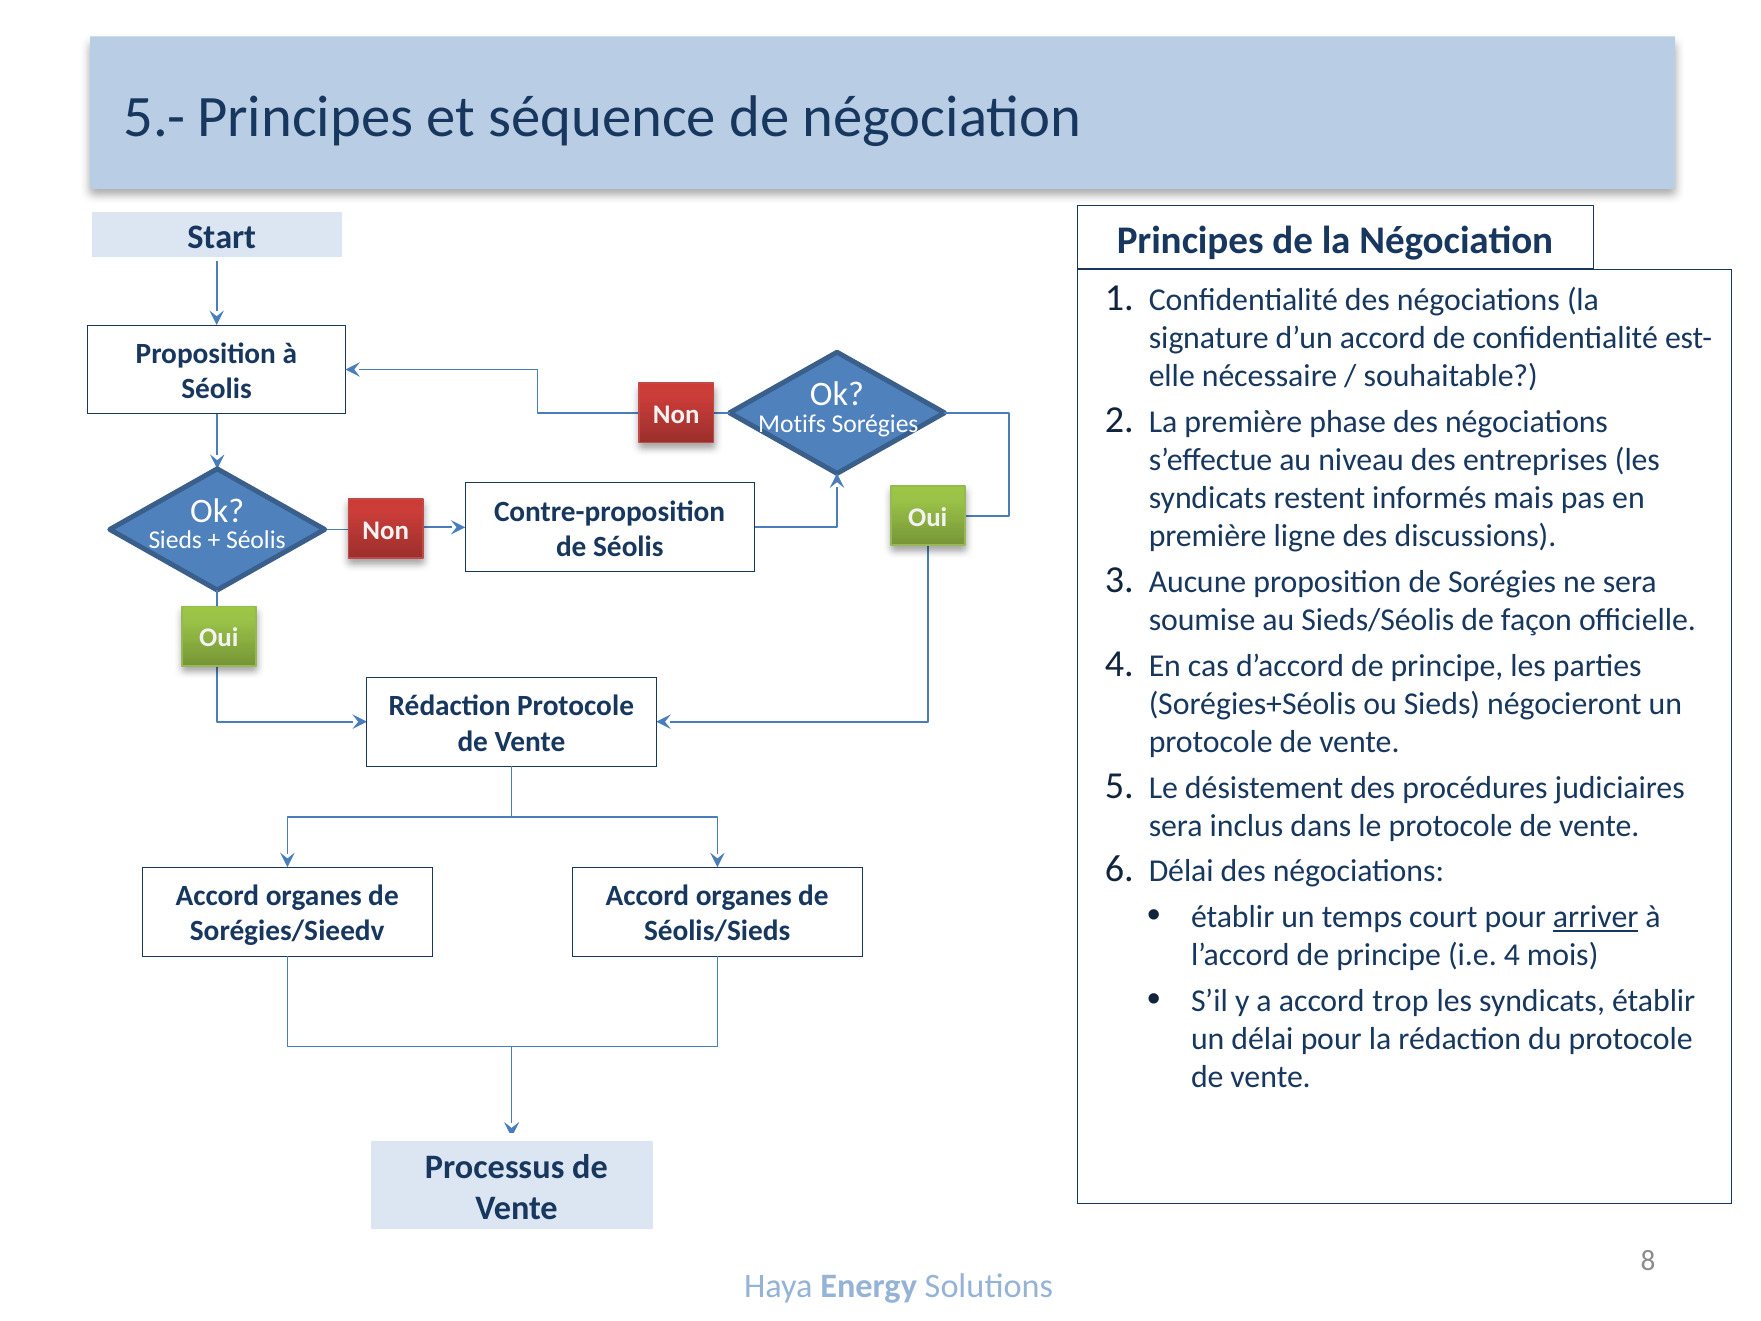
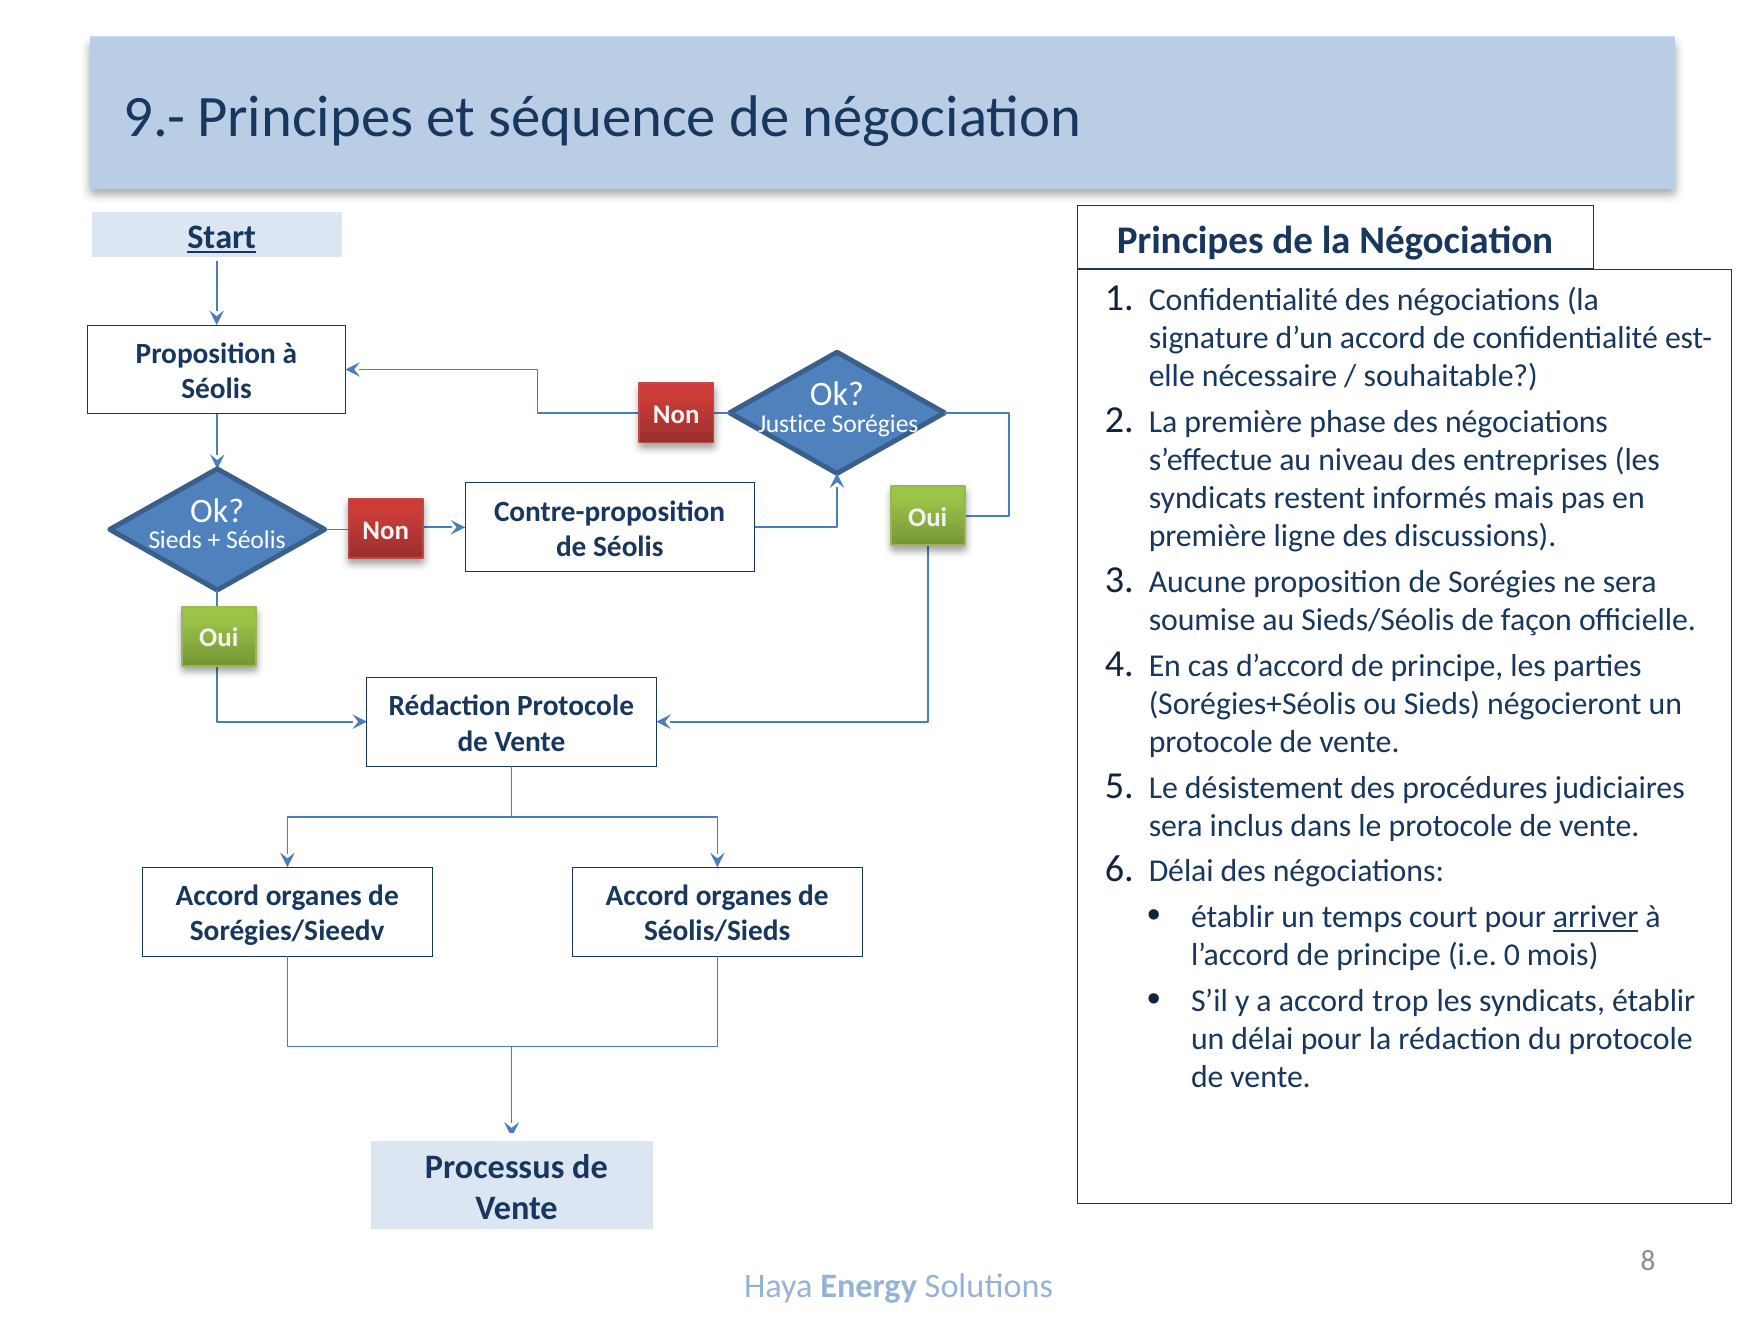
5.-: 5.- -> 9.- (155, 117)
Start underline: none -> present (222, 237)
Motifs: Motifs -> Justice (792, 424)
i.e 4: 4 -> 0 (1512, 955)
